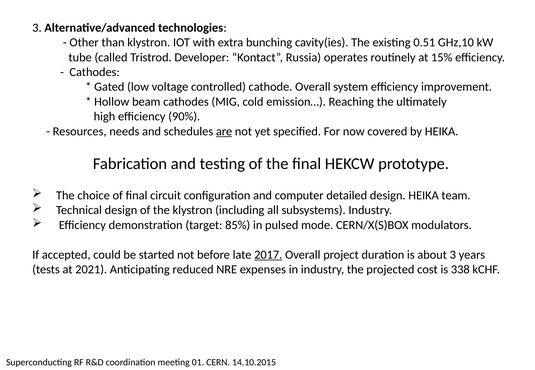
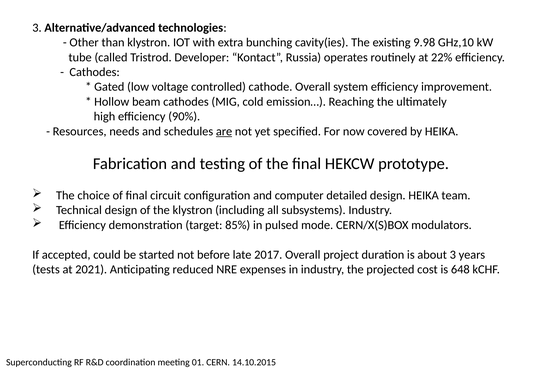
0.51: 0.51 -> 9.98 (424, 43)
15%: 15% -> 22% (442, 57)
2017 underline: present -> none (268, 255)
338: 338 -> 648 (460, 270)
